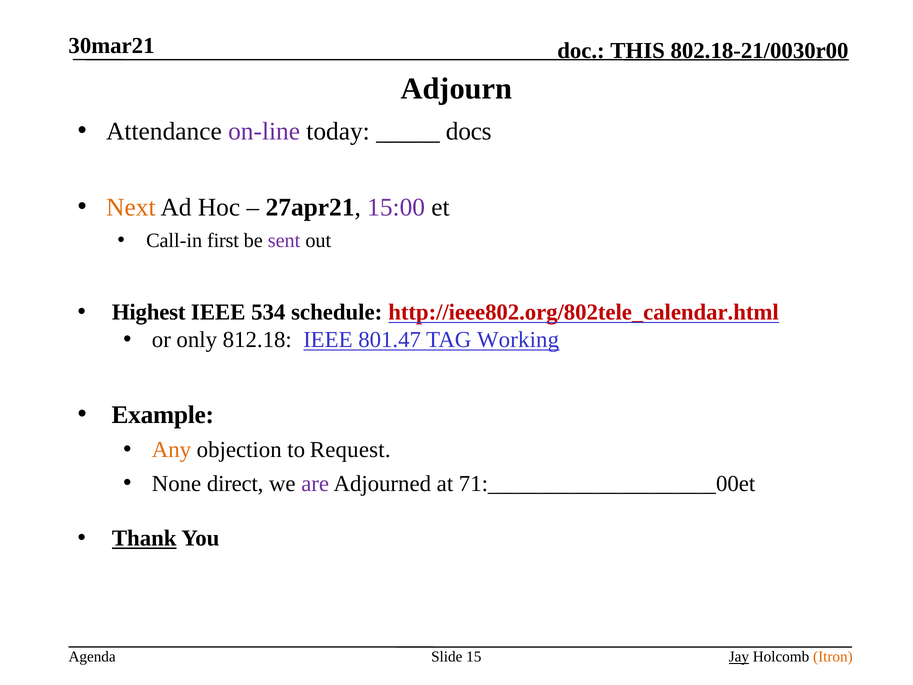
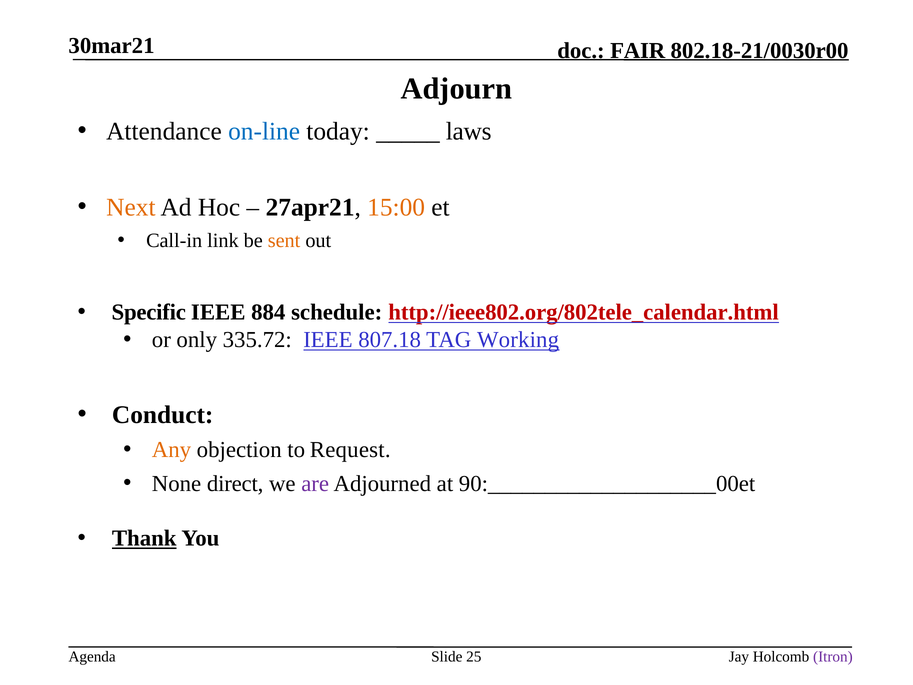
THIS: THIS -> FAIR (638, 51)
on-line colour: purple -> blue (264, 131)
docs: docs -> laws (469, 131)
15:00 colour: purple -> orange (396, 207)
first: first -> link (223, 241)
sent colour: purple -> orange (284, 241)
Highest: Highest -> Specific (149, 312)
534: 534 -> 884 (268, 312)
812.18: 812.18 -> 335.72 (257, 340)
801.47: 801.47 -> 807.18 (390, 340)
Example: Example -> Conduct (163, 415)
71:____________________00et: 71:____________________00et -> 90:____________________00et (607, 483)
15: 15 -> 25 (474, 657)
Jay underline: present -> none (739, 657)
Itron colour: orange -> purple (833, 657)
